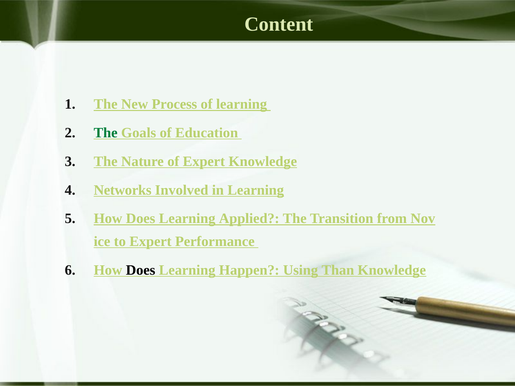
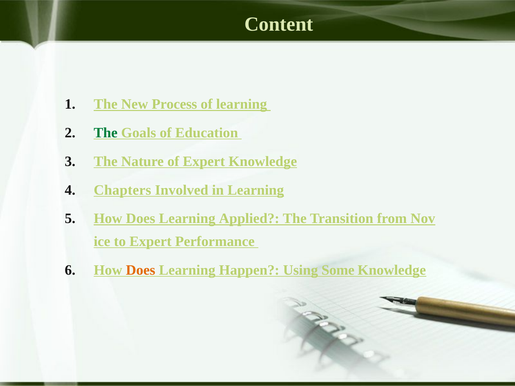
Networks: Networks -> Chapters (122, 190)
Does colour: black -> orange (141, 270)
Than: Than -> Some (338, 270)
